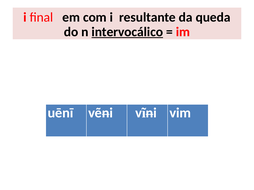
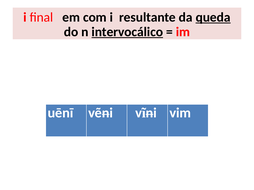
queda underline: none -> present (213, 17)
